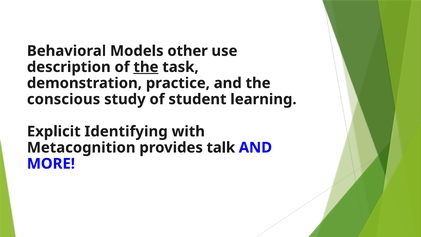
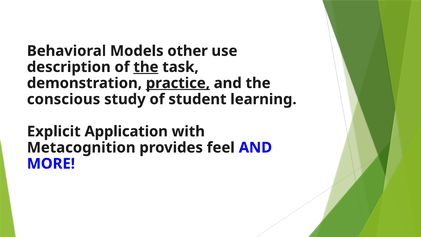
practice underline: none -> present (178, 83)
Identifying: Identifying -> Application (126, 131)
talk: talk -> feel (221, 147)
